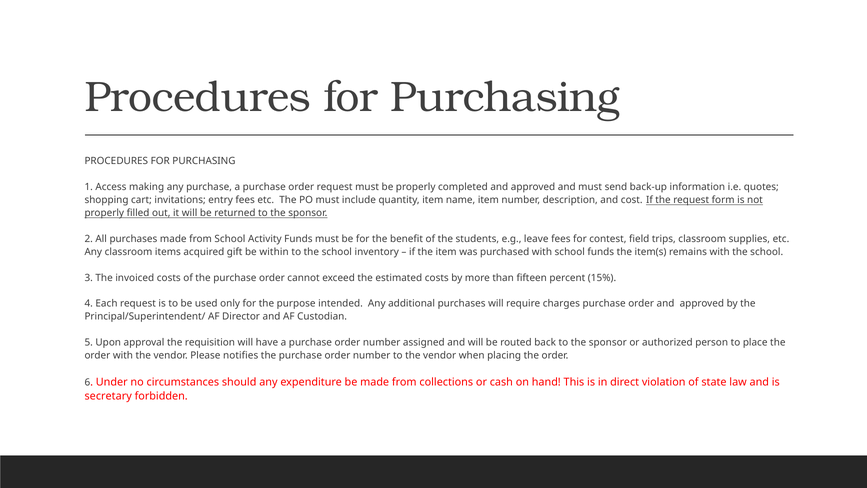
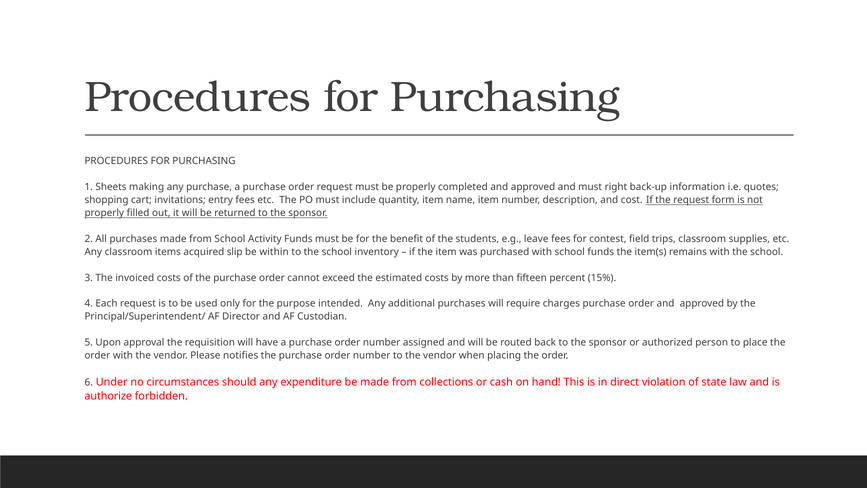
Access: Access -> Sheets (111, 187)
send: send -> right (616, 187)
gift: gift -> slip (235, 252)
secretary: secretary -> authorize (108, 396)
